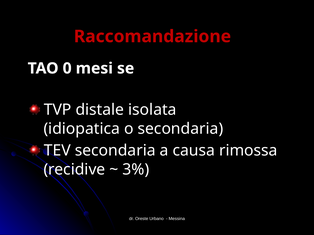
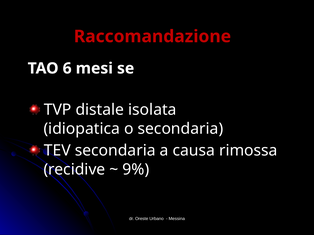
0: 0 -> 6 (67, 69)
3%: 3% -> 9% (136, 170)
